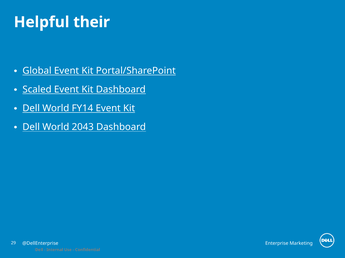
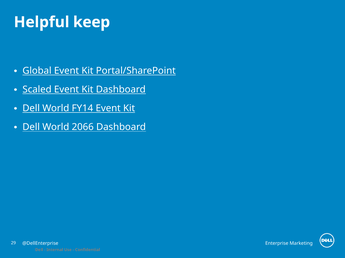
their: their -> keep (92, 22)
2043: 2043 -> 2066 (83, 127)
